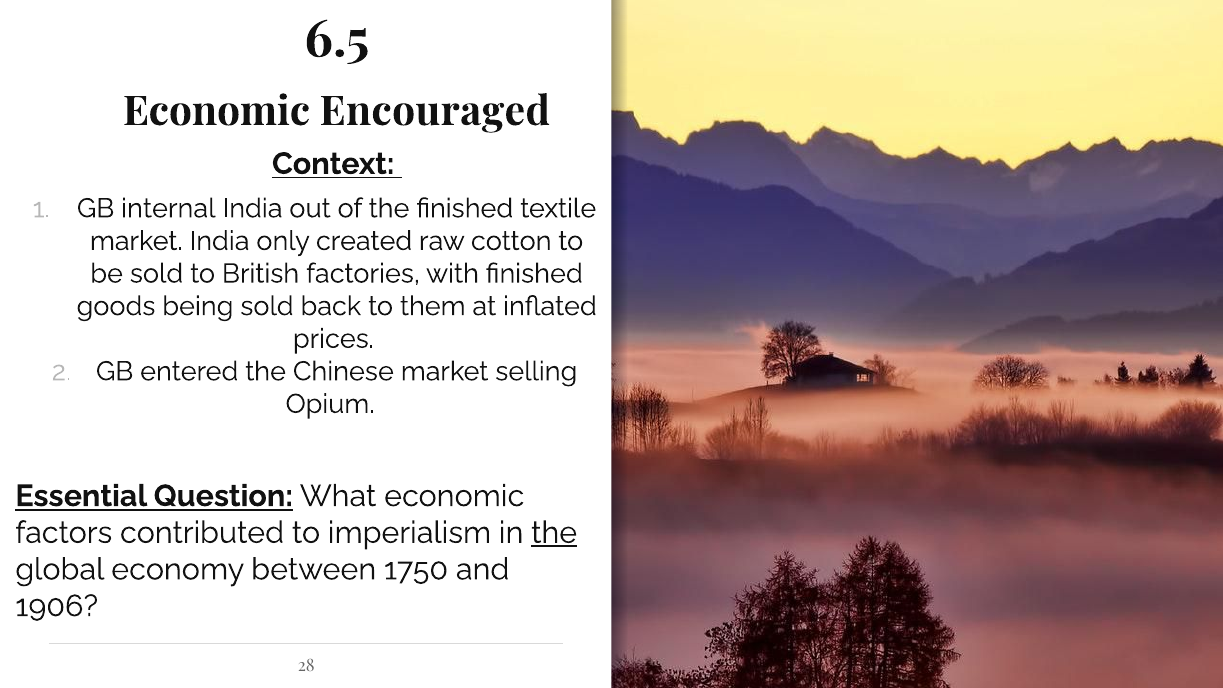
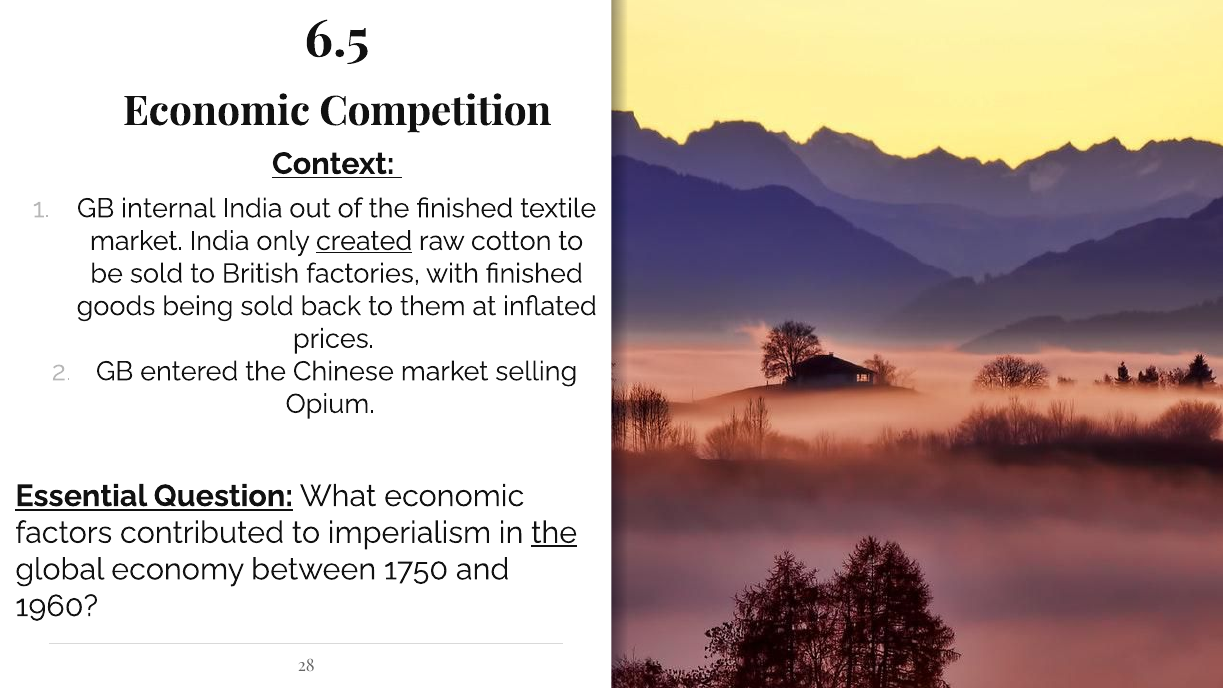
Encouraged: Encouraged -> Competition (435, 111)
created underline: none -> present (364, 241)
1906: 1906 -> 1960 (57, 606)
